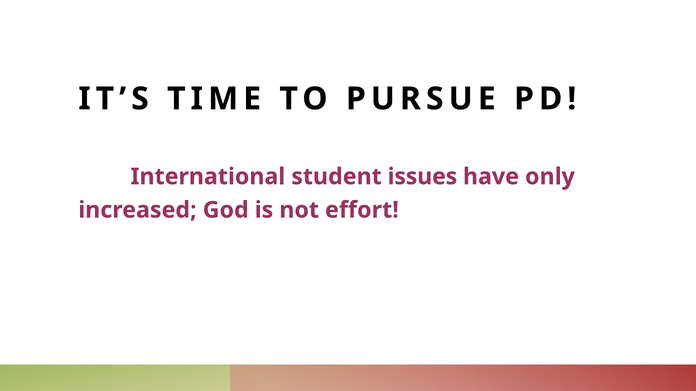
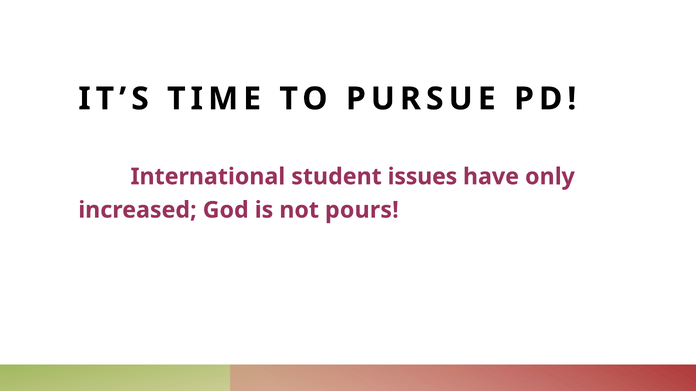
effort: effort -> pours (362, 210)
